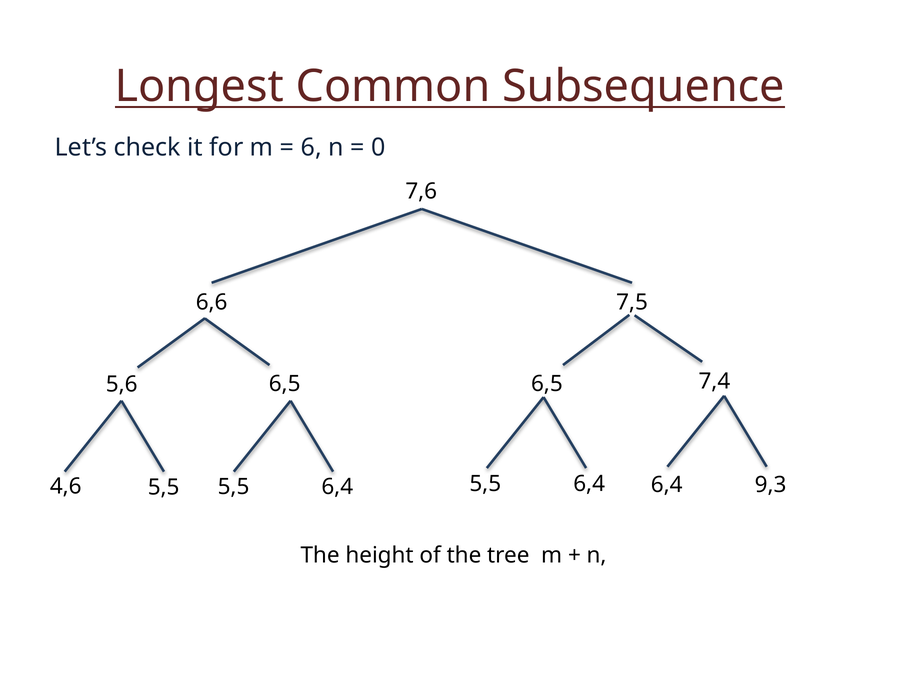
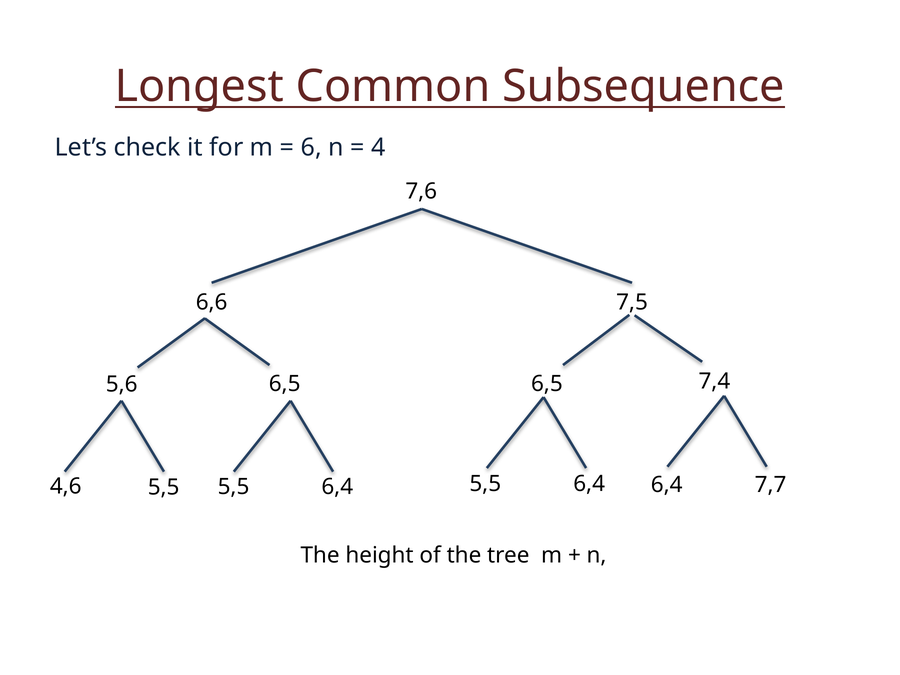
0: 0 -> 4 (378, 147)
9,3: 9,3 -> 7,7 (771, 485)
